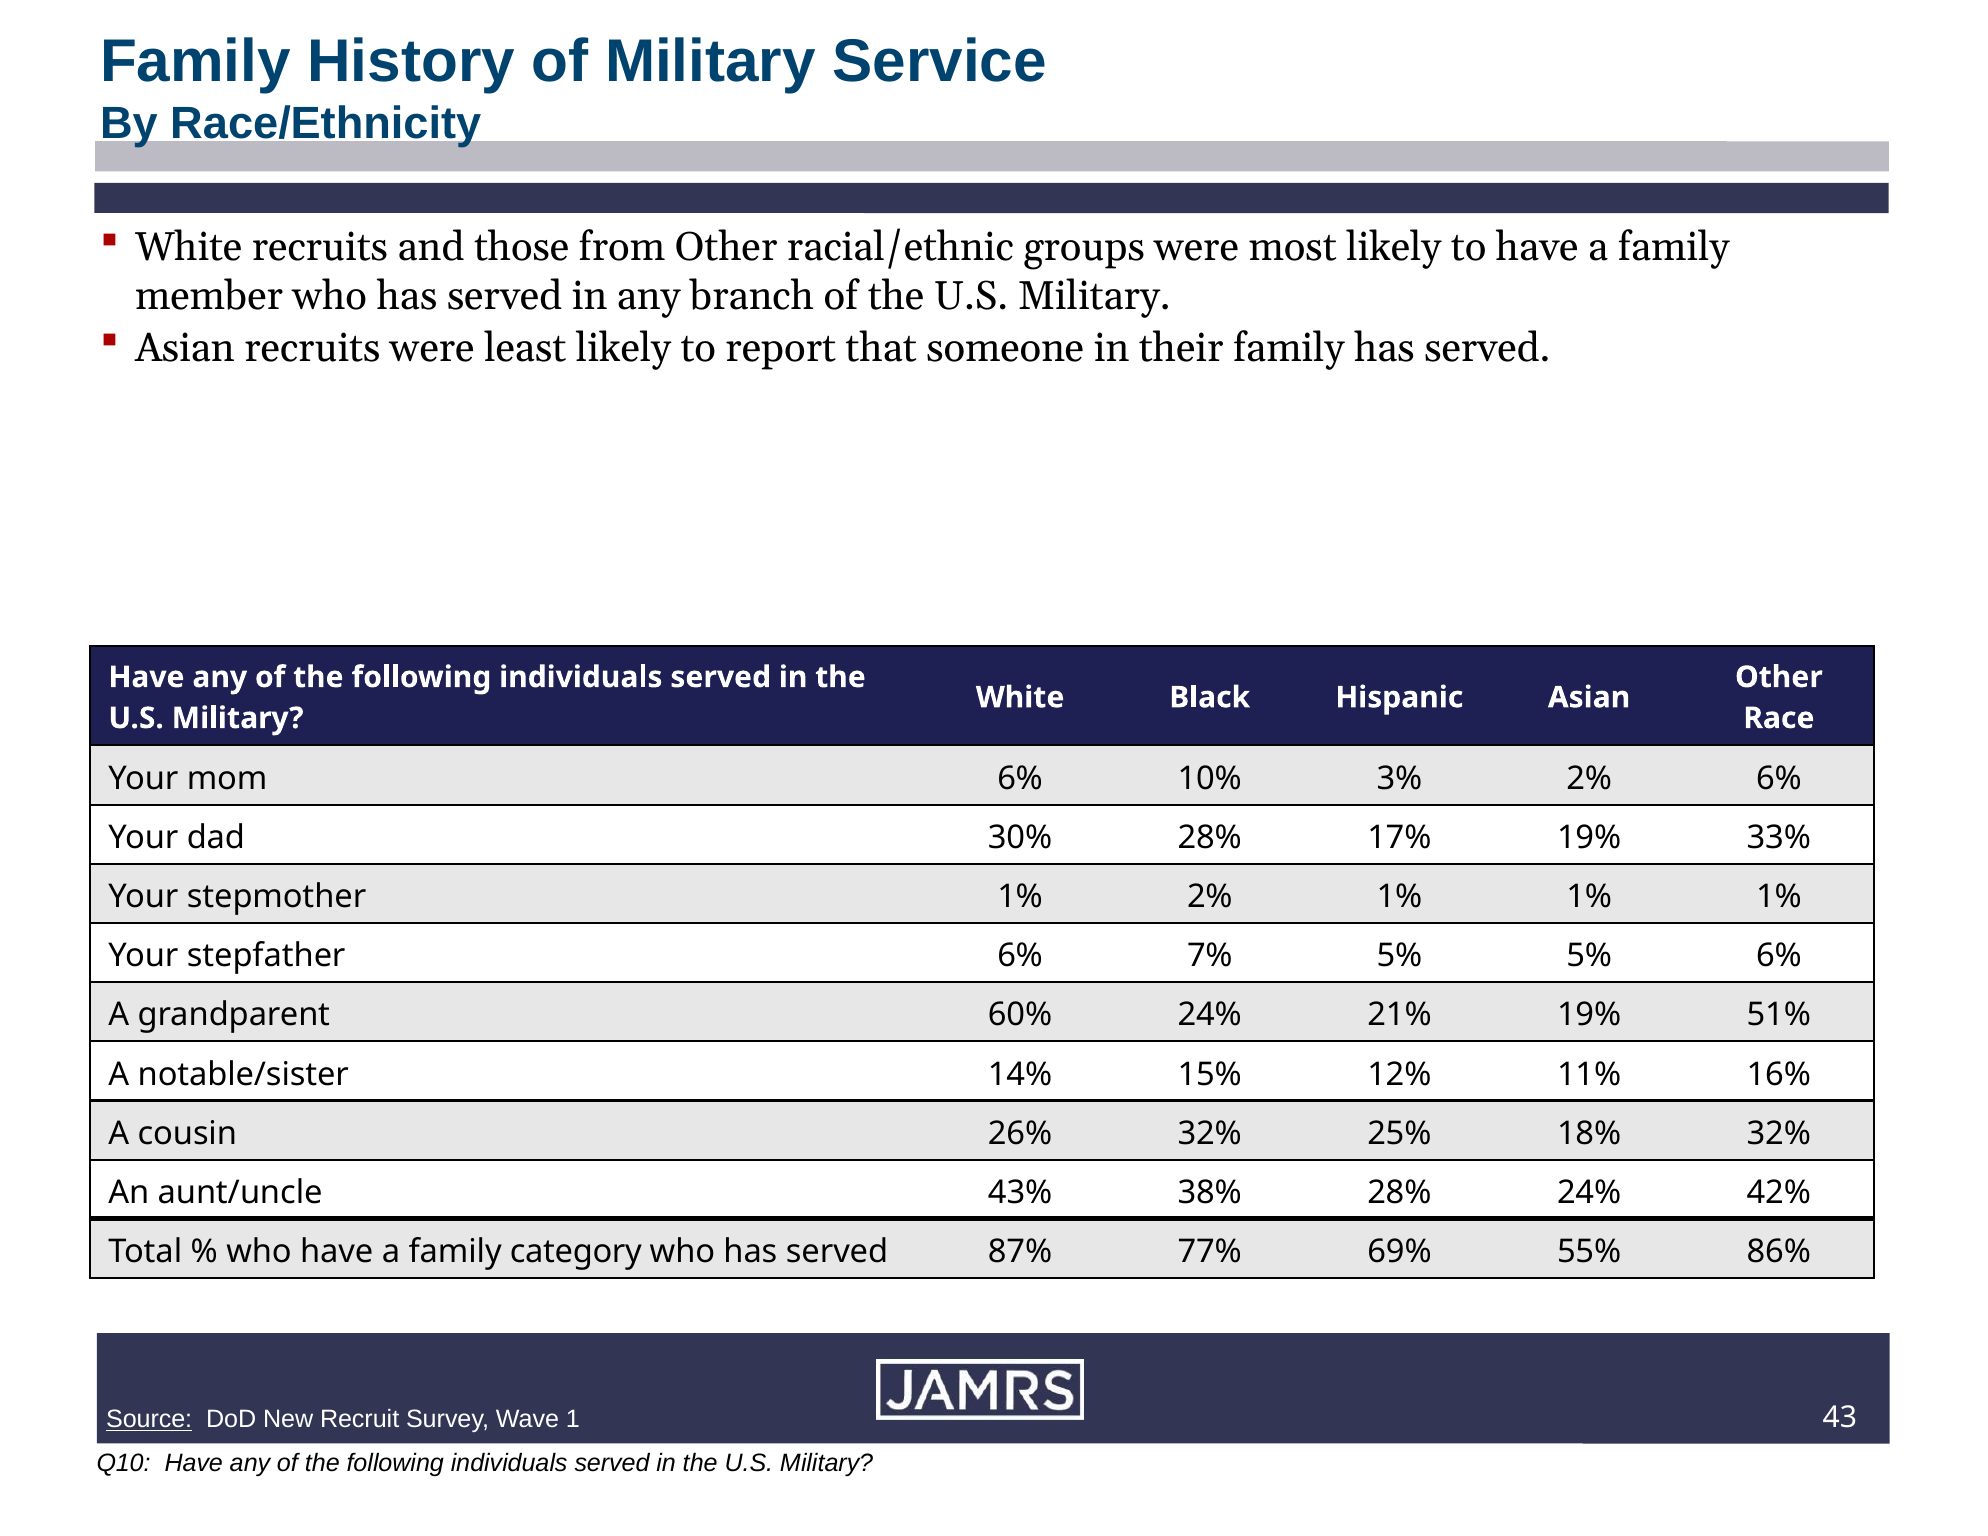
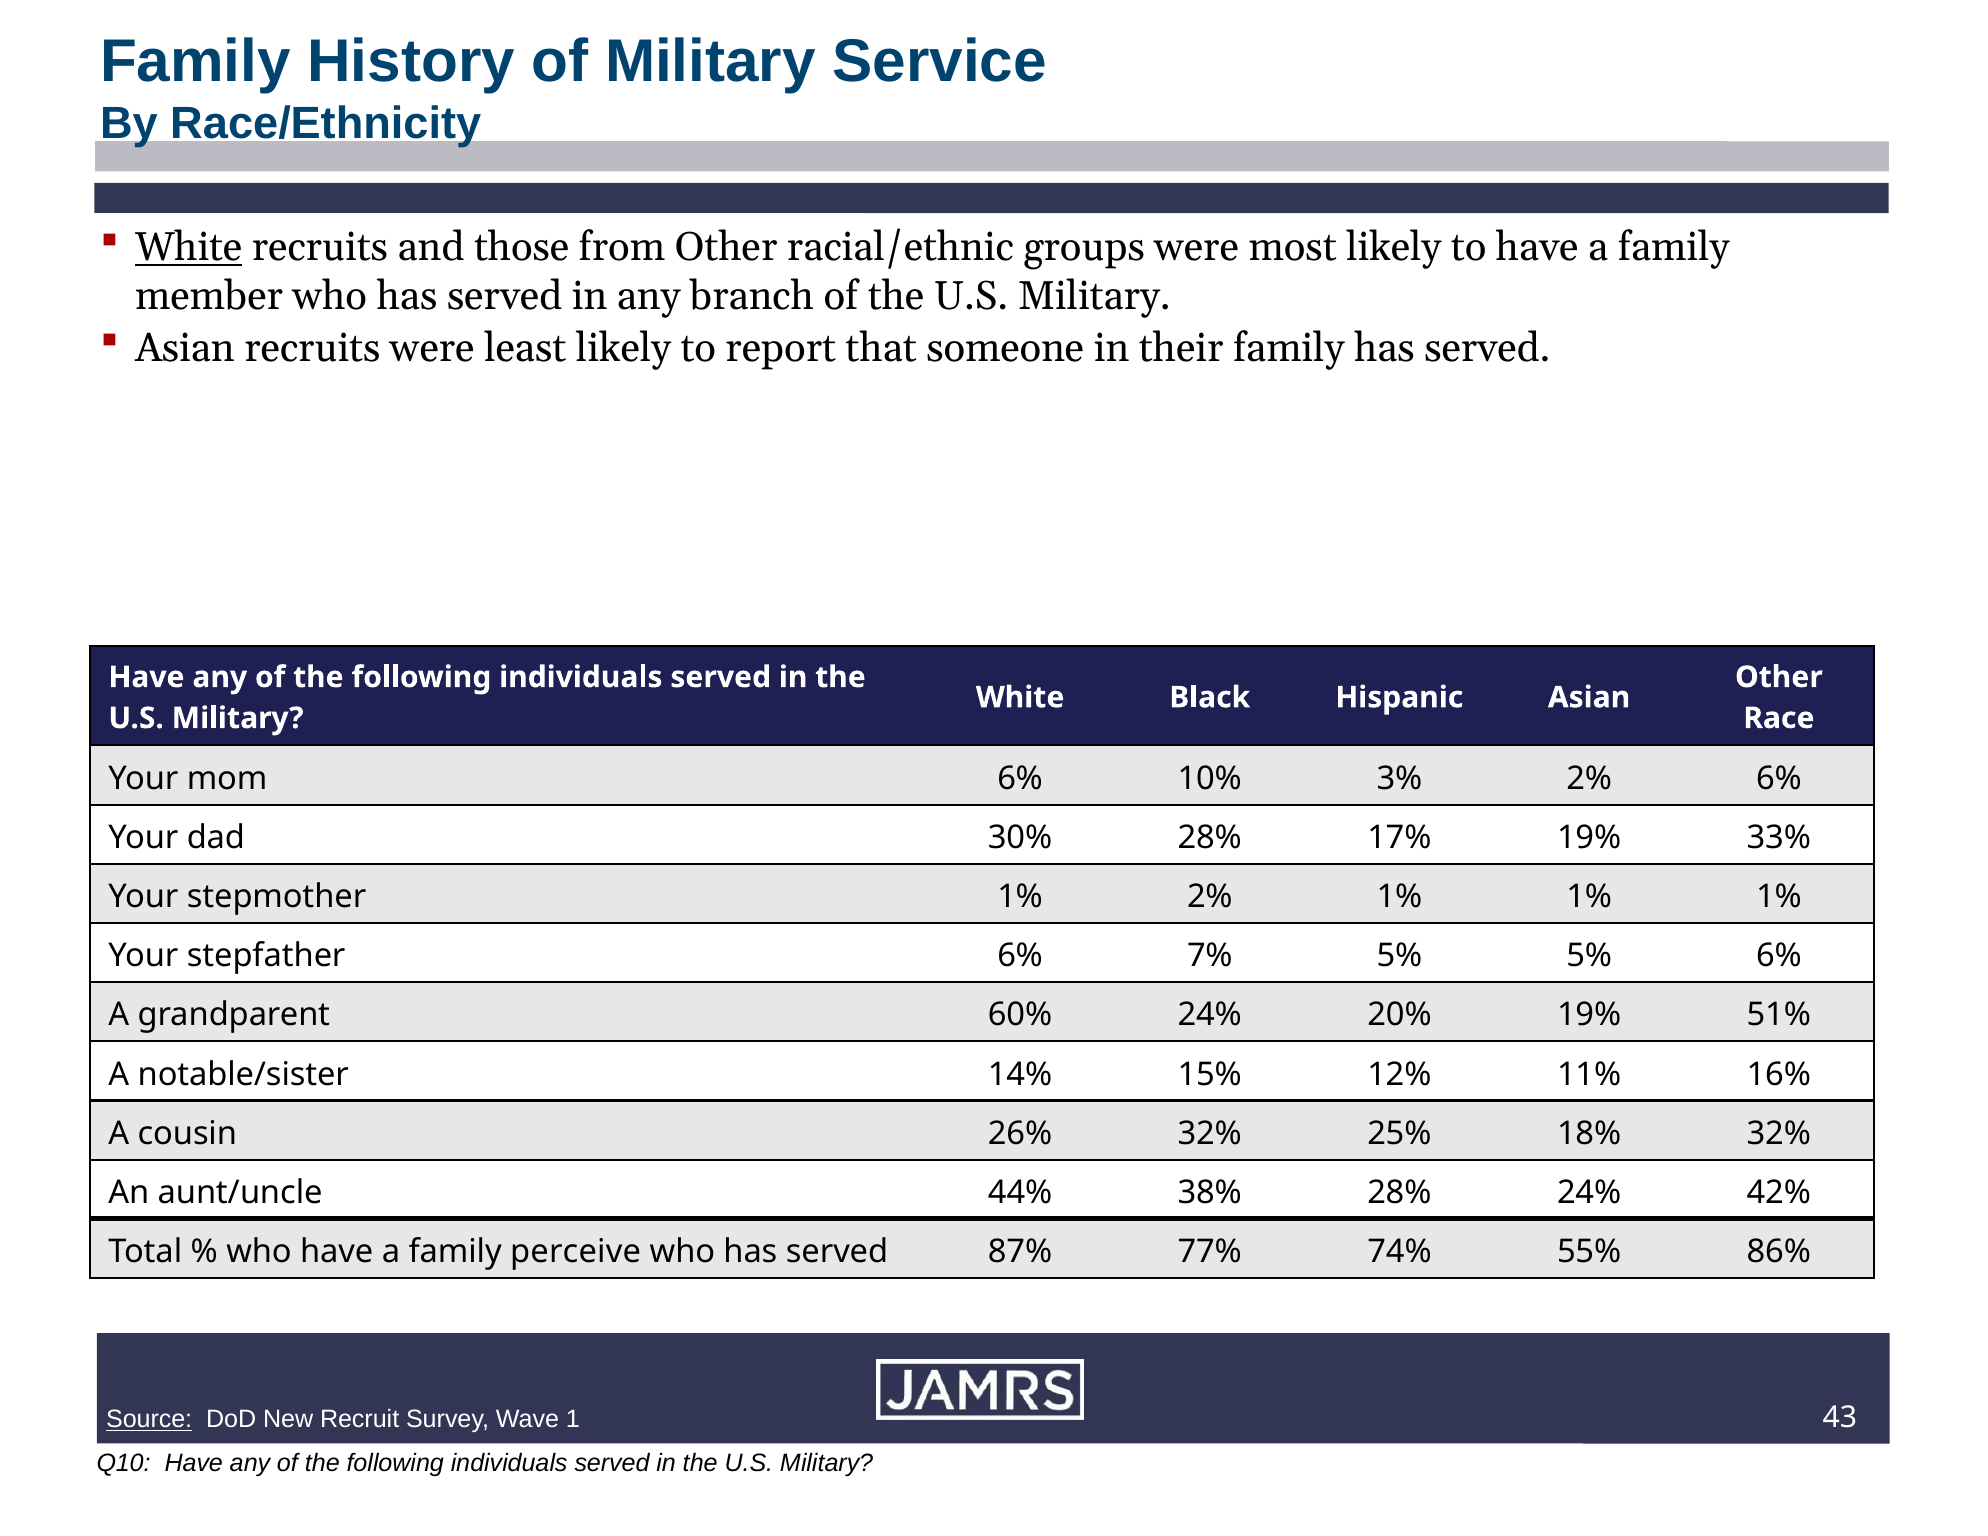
White underline: none -> present (189, 248)
21%: 21% -> 20% (1399, 1015)
43%: 43% -> 44% (1020, 1193)
category: category -> perceive (576, 1252)
69%: 69% -> 74% (1399, 1252)
